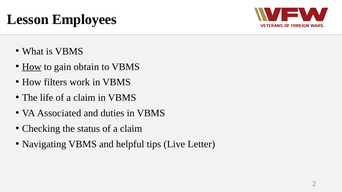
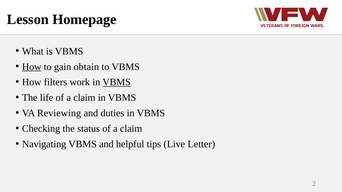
Employees: Employees -> Homepage (84, 19)
VBMS underline: none -> present (117, 82)
Associated: Associated -> Reviewing (59, 113)
